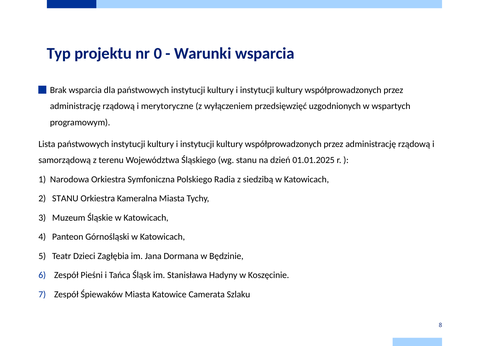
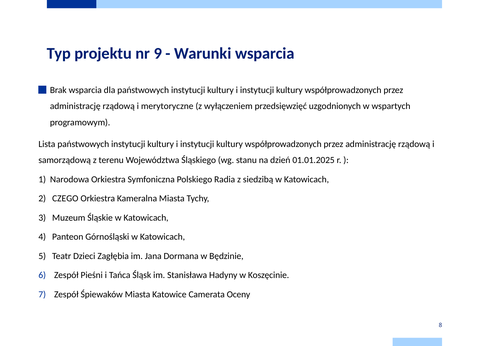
0: 0 -> 9 (158, 53)
2 STANU: STANU -> CZEGO (65, 198)
Szlaku: Szlaku -> Oceny (238, 294)
